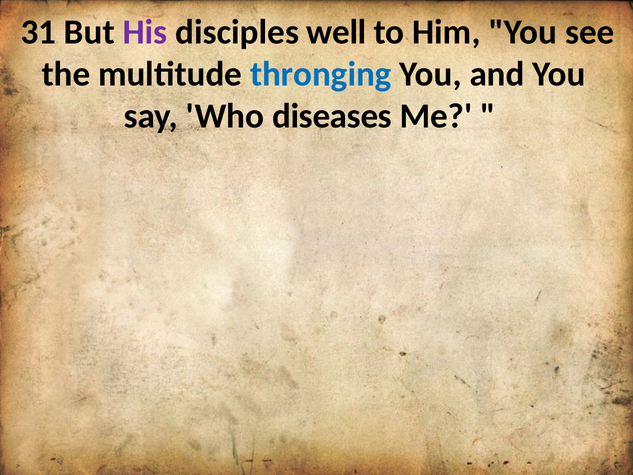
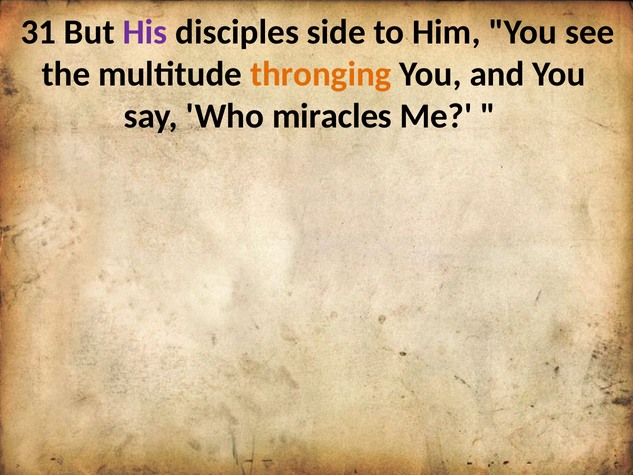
well: well -> side (336, 32)
thronging colour: blue -> orange (321, 74)
diseases: diseases -> miracles (332, 116)
